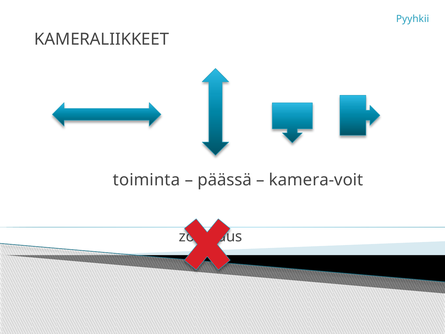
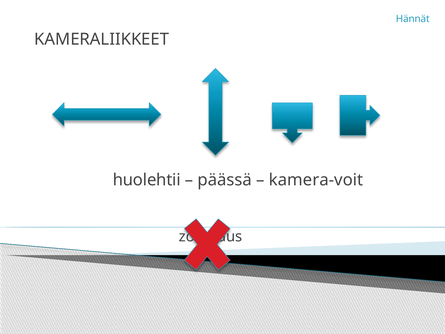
Pyyhkii: Pyyhkii -> Hännät (413, 19)
toiminta: toiminta -> huolehtii (147, 180)
